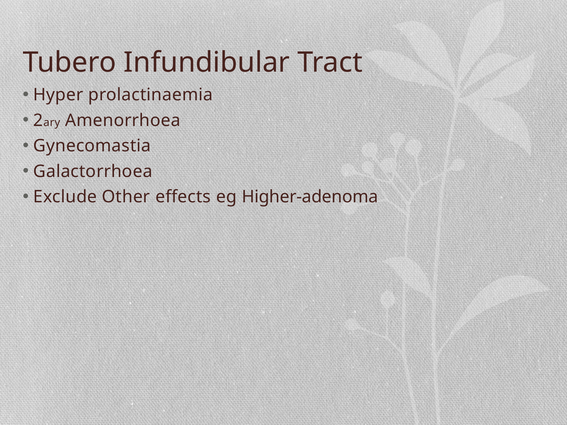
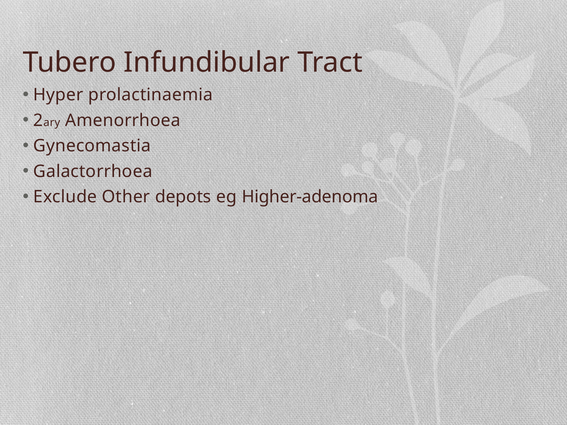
effects: effects -> depots (183, 197)
